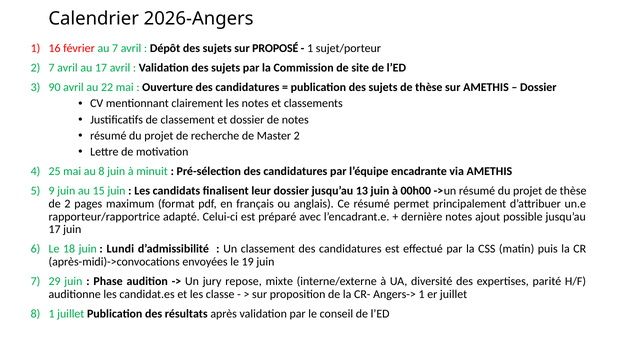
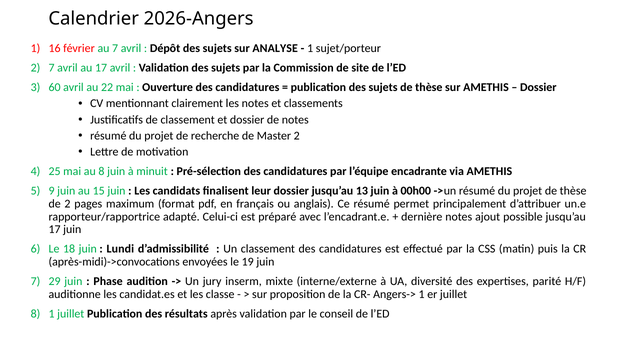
PROPOSÉ: PROPOSÉ -> ANALYSE (275, 48)
90: 90 -> 60 (55, 87)
repose: repose -> inserm (244, 281)
